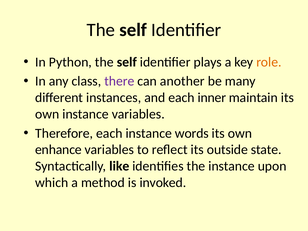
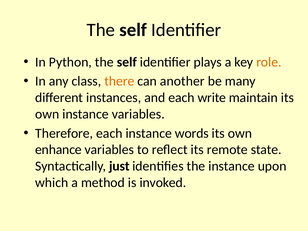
there colour: purple -> orange (119, 81)
inner: inner -> write (212, 98)
outside: outside -> remote (227, 150)
like: like -> just (119, 166)
